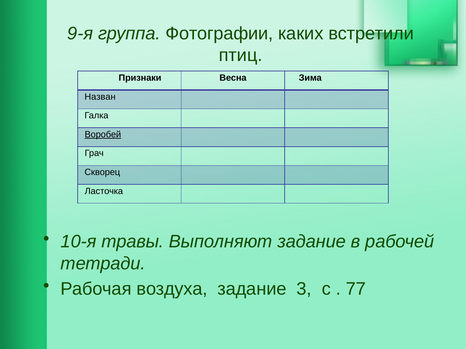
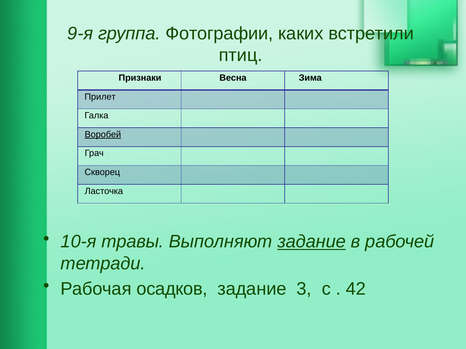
Назван: Назван -> Прилет (100, 97)
задание underline: none -> present (312, 242)
воздуха: воздуха -> осадков (172, 289)
77: 77 -> 42 (356, 289)
